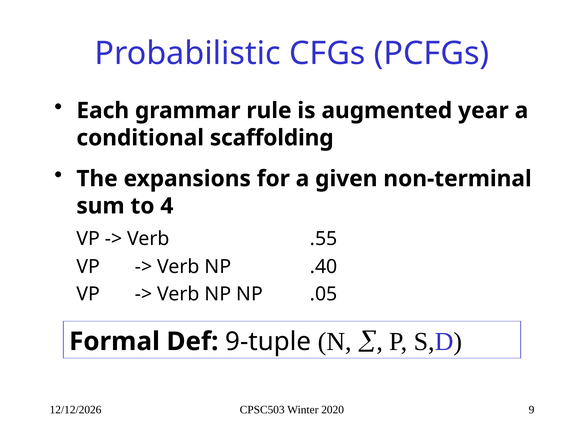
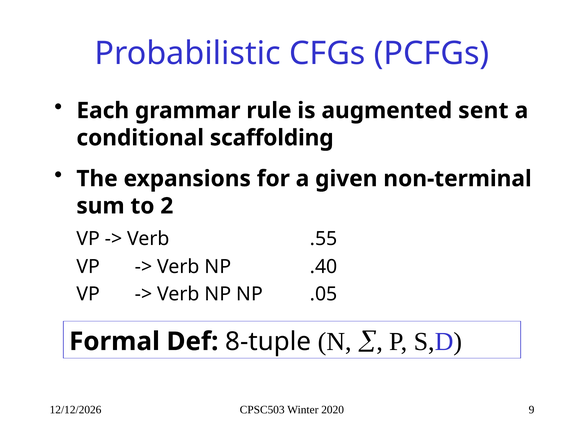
year: year -> sent (483, 111)
4: 4 -> 2 (167, 206)
9-tuple: 9-tuple -> 8-tuple (268, 342)
